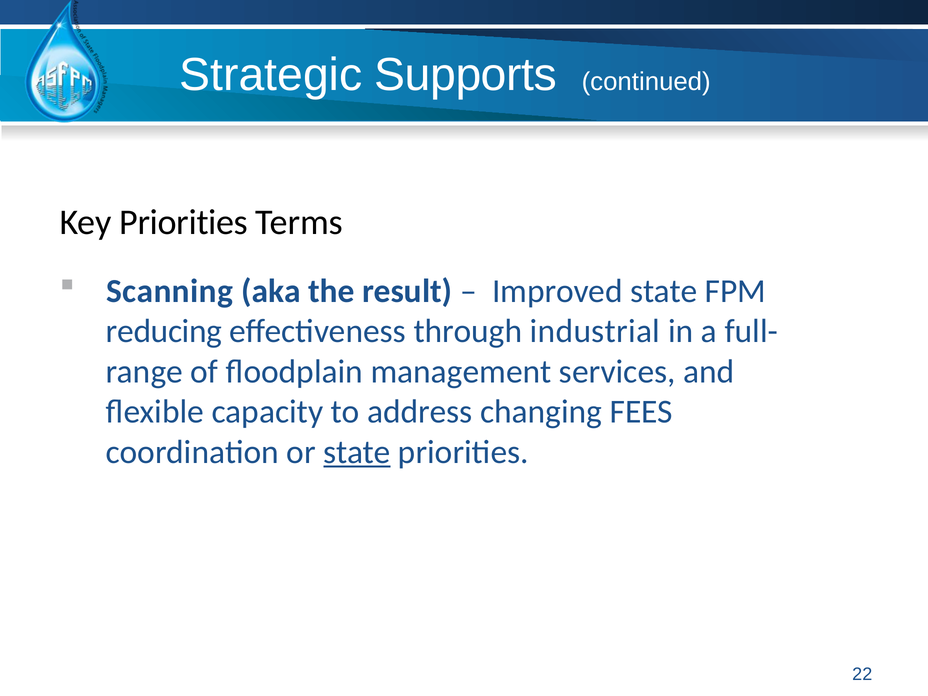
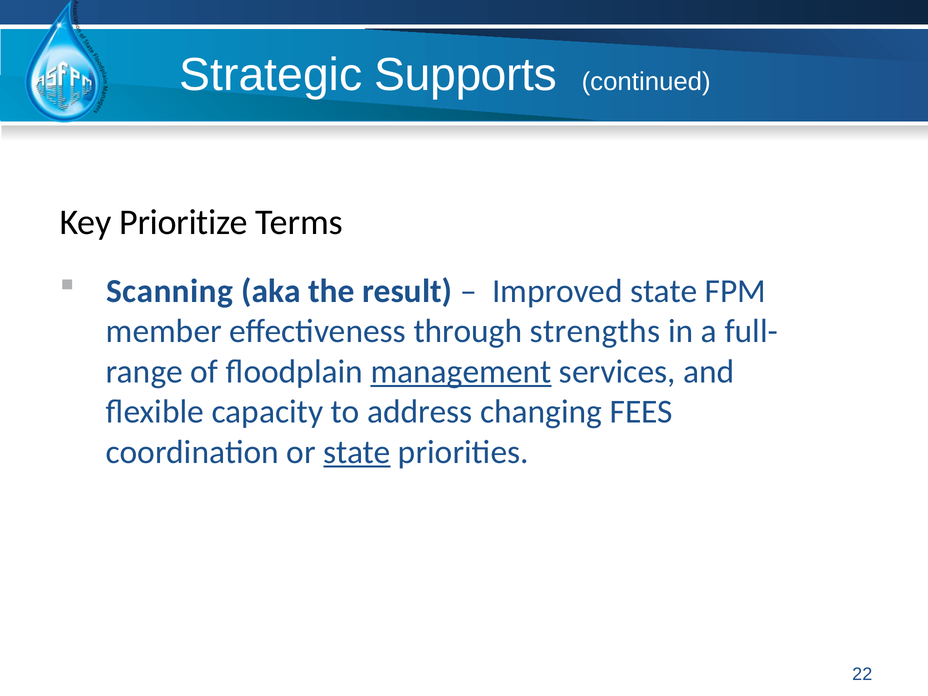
Key Priorities: Priorities -> Prioritize (184, 222)
reducing: reducing -> member (164, 331)
industrial: industrial -> strengths (595, 331)
management underline: none -> present (461, 372)
